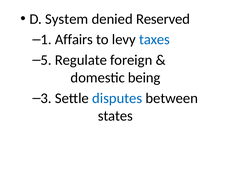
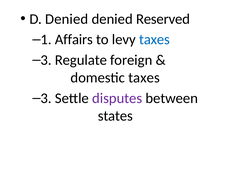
D System: System -> Denied (67, 19)
5: 5 -> 3 (46, 60)
domestic being: being -> taxes (144, 78)
disputes colour: blue -> purple (117, 98)
